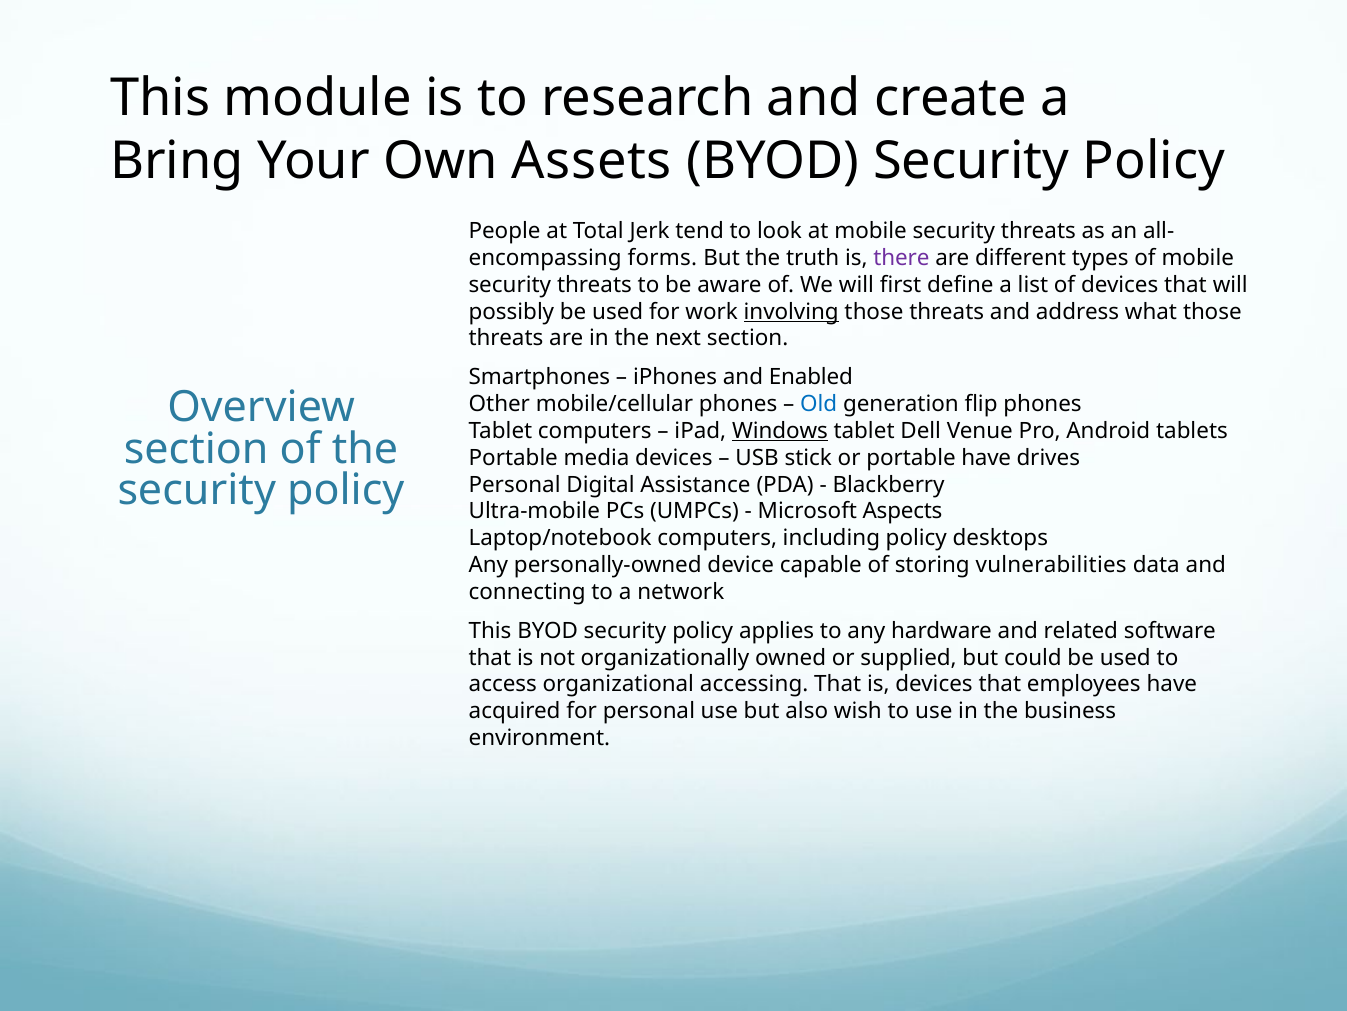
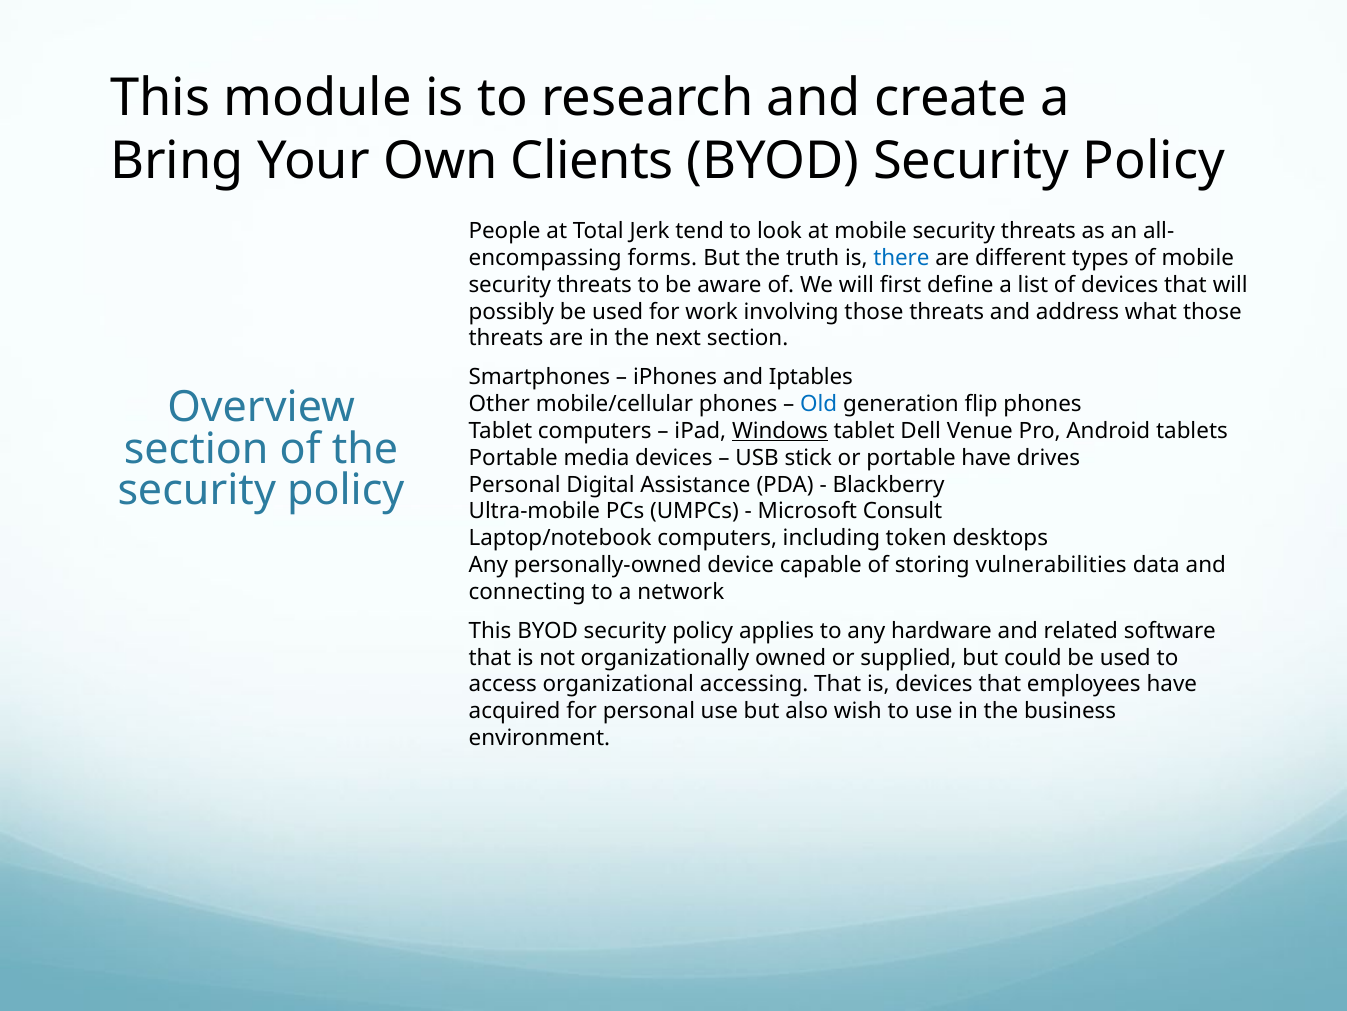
Assets: Assets -> Clients (592, 161)
there colour: purple -> blue (901, 257)
involving underline: present -> none (791, 311)
Enabled: Enabled -> Iptables (811, 376)
Aspects: Aspects -> Consult (902, 511)
including policy: policy -> token (916, 538)
